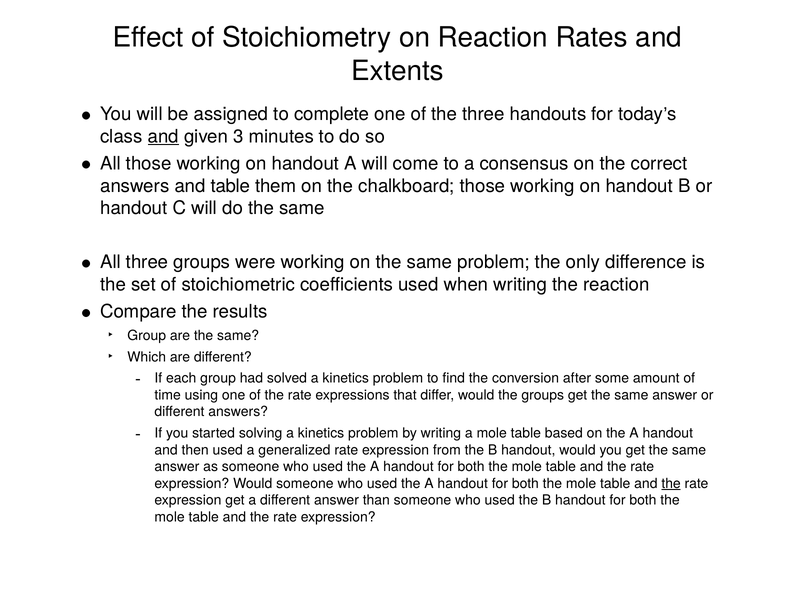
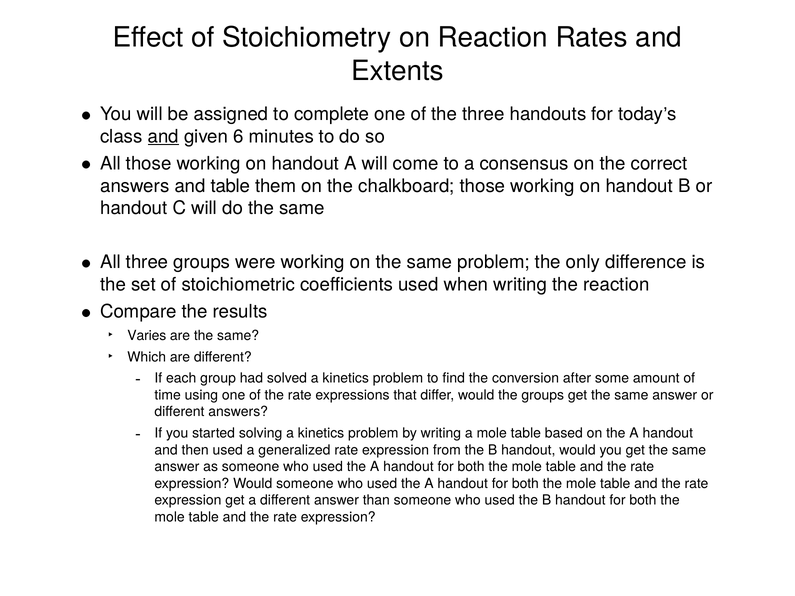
3: 3 -> 6 (239, 137)
Group: Group -> Varies (147, 336)
the underline: present -> none (671, 484)
